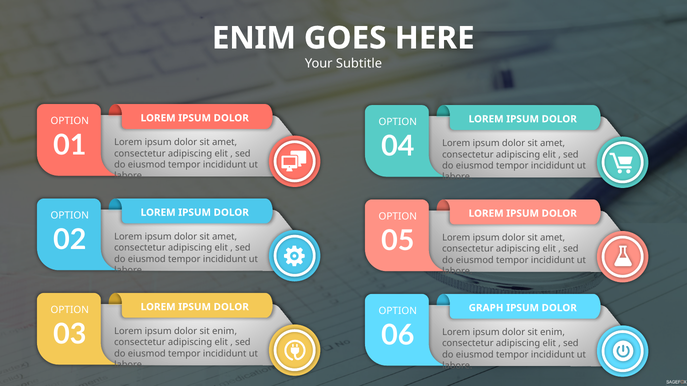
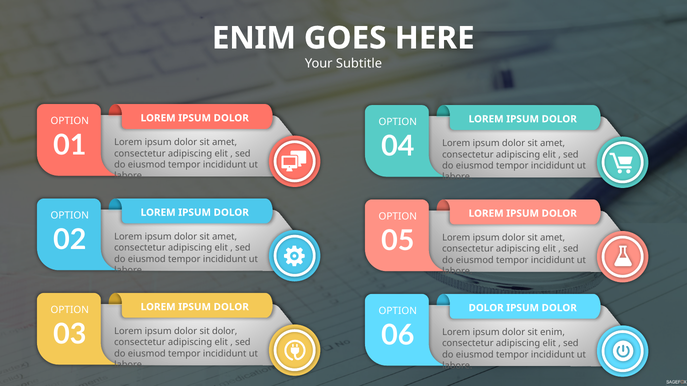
GRAPH: GRAPH -> DOLOR (486, 308)
enim: enim -> dolor (225, 332)
